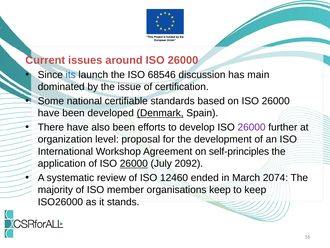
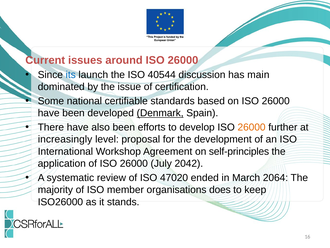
68546: 68546 -> 40544 (162, 75)
26000 colour: purple -> orange (252, 127)
organization: organization -> increasingly (65, 139)
26000 underline: present -> none (134, 163)
2092: 2092 -> 2042 (189, 163)
12460: 12460 -> 47020 (174, 177)
2074: 2074 -> 2064 (275, 177)
organisations keep: keep -> does (220, 190)
